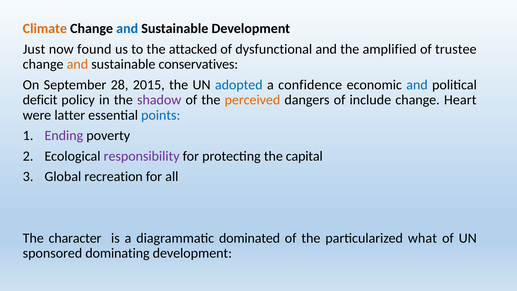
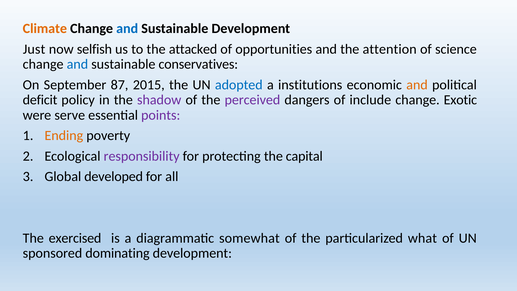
found: found -> selfish (94, 49)
dysfunctional: dysfunctional -> opportunities (274, 49)
amplified: amplified -> attention (390, 49)
trustee: trustee -> science (456, 49)
and colour: orange -> blue (77, 64)
28: 28 -> 87 (120, 85)
confidence: confidence -> institutions (310, 85)
and colour: blue -> orange (417, 85)
perceived colour: orange -> purple (252, 100)
Heart: Heart -> Exotic (460, 100)
latter: latter -> serve (70, 115)
points colour: blue -> purple (161, 115)
Ending colour: purple -> orange (64, 135)
recreation: recreation -> developed (114, 176)
character: character -> exercised (75, 238)
dominated: dominated -> somewhat (249, 238)
